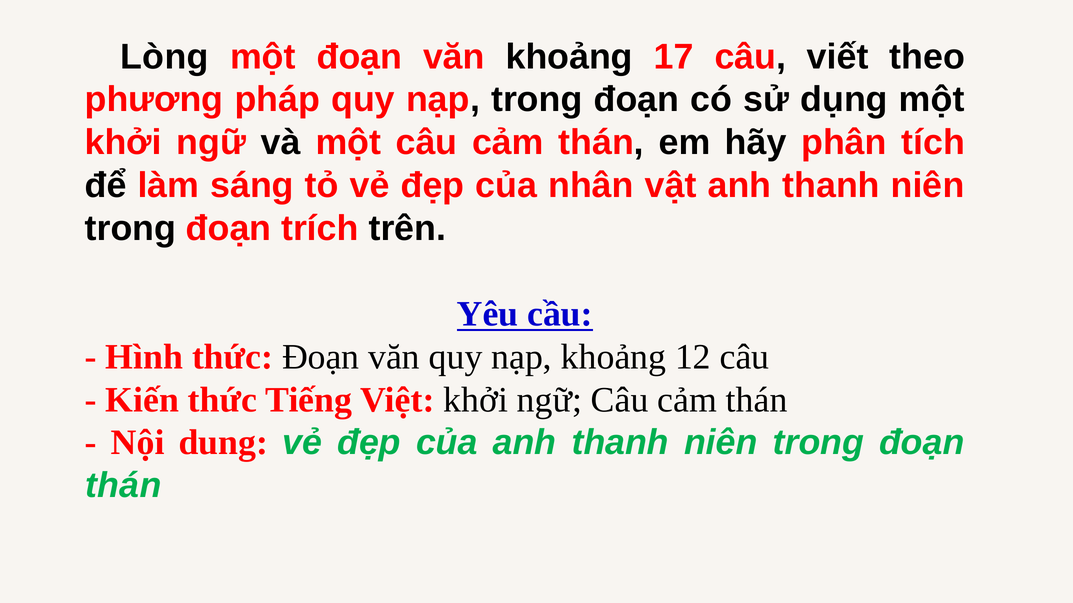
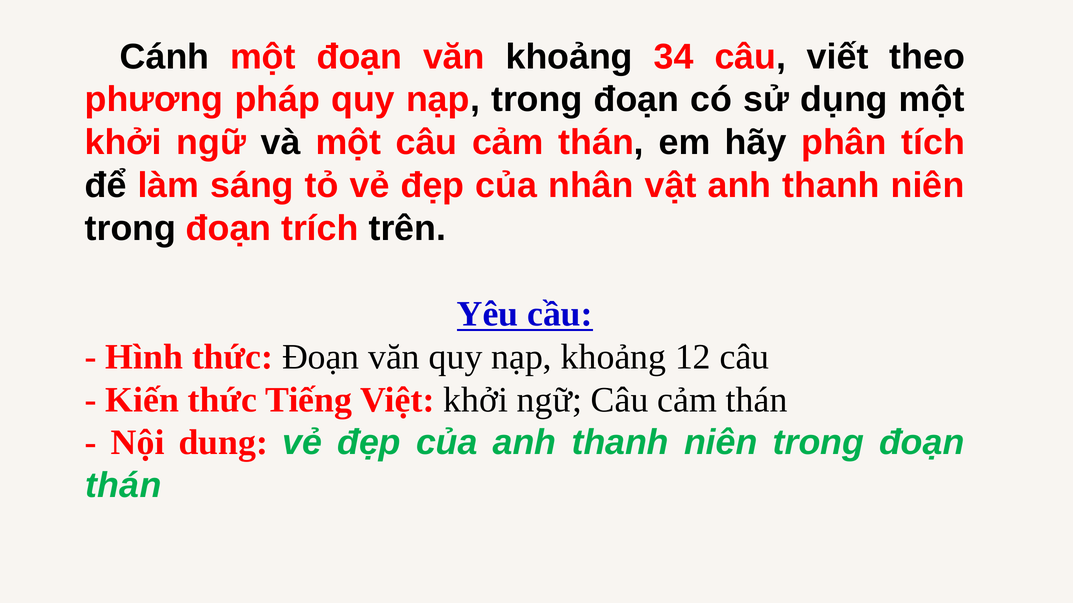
Lòng: Lòng -> Cánh (165, 57)
17: 17 -> 34 (674, 57)
